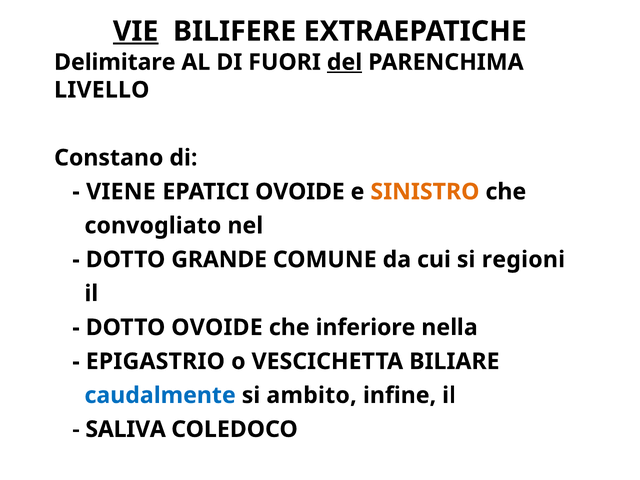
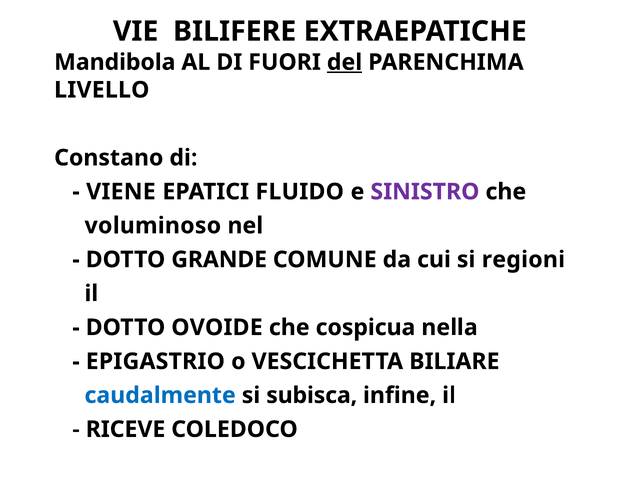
VIE underline: present -> none (136, 31)
Delimitare: Delimitare -> Mandibola (115, 62)
EPATICI OVOIDE: OVOIDE -> FLUIDO (300, 192)
SINISTRO colour: orange -> purple (425, 192)
convogliato: convogliato -> voluminoso (153, 226)
inferiore: inferiore -> cospicua (366, 327)
ambito: ambito -> subisca (312, 395)
SALIVA: SALIVA -> RICEVE (126, 429)
